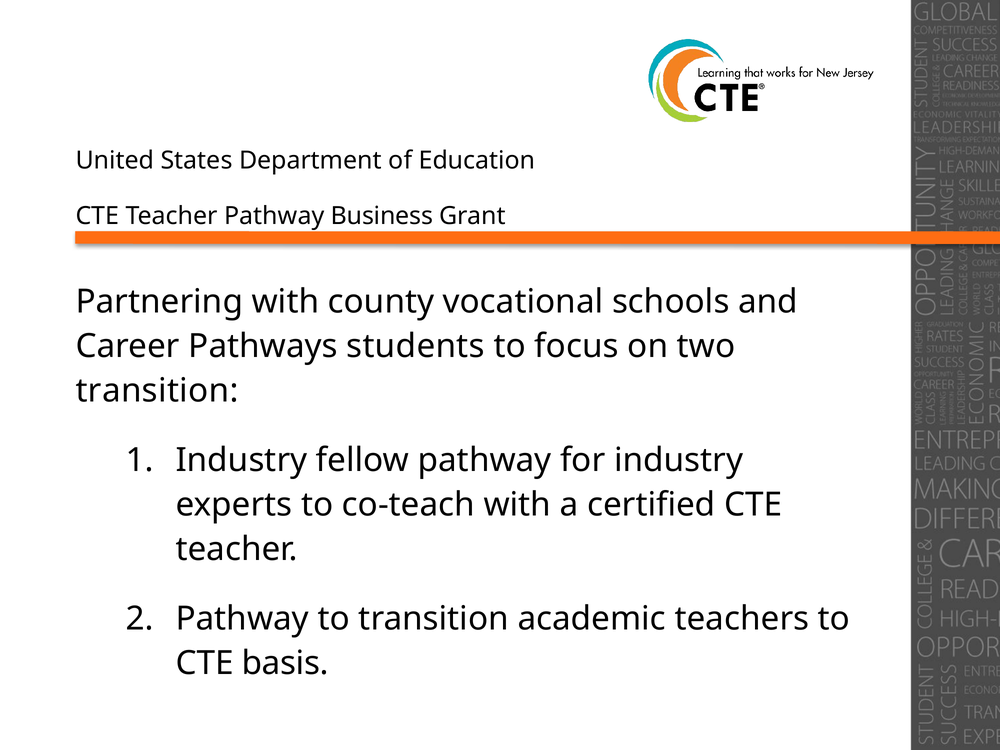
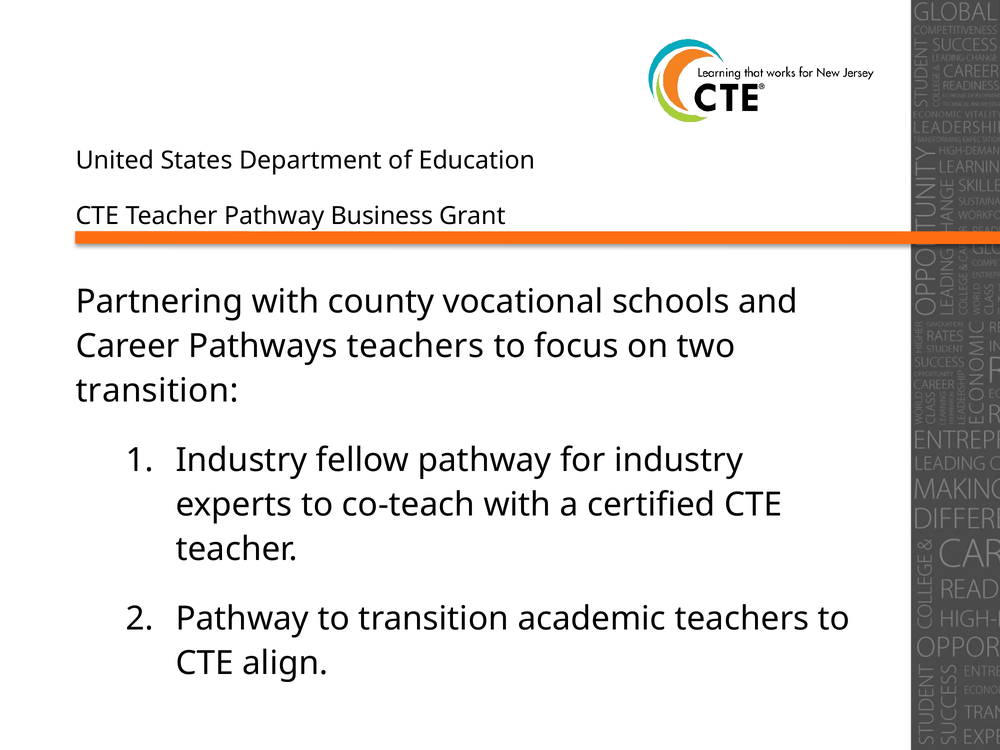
Pathways students: students -> teachers (416, 346)
basis: basis -> align (285, 663)
